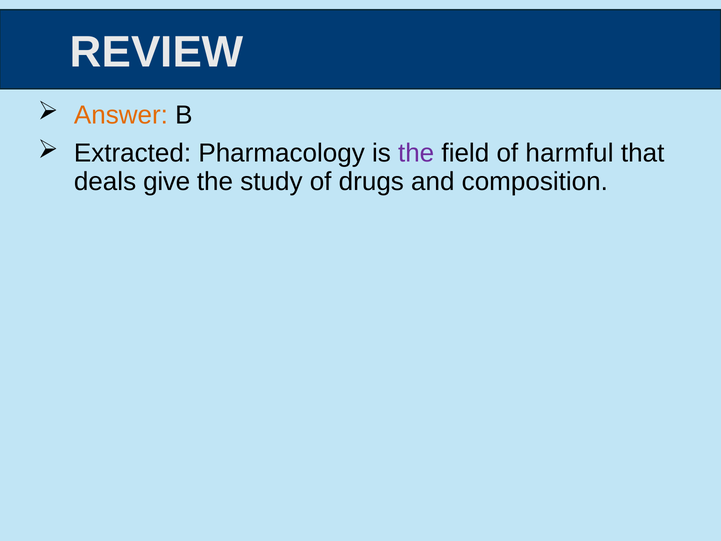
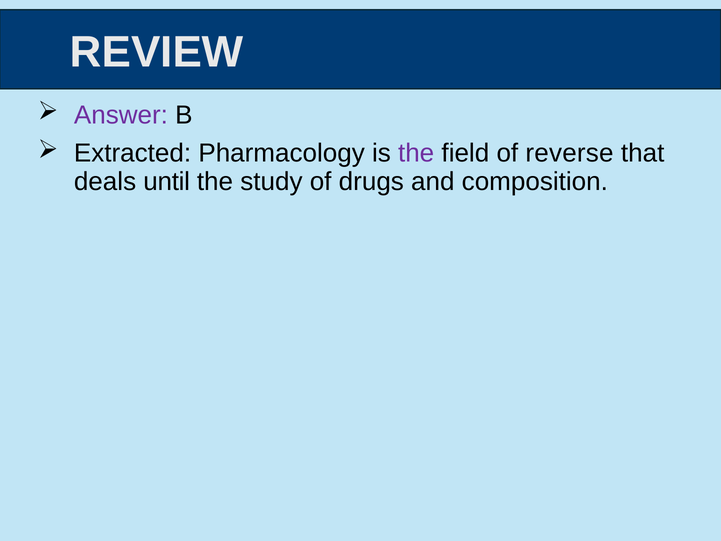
Answer colour: orange -> purple (121, 115)
harmful: harmful -> reverse (570, 153)
give: give -> until (167, 181)
